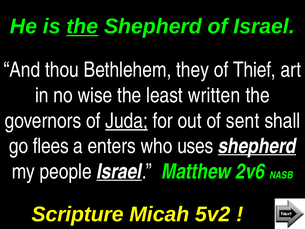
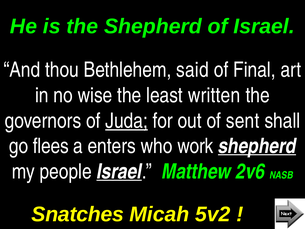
the underline: present -> none (82, 26)
they: they -> said (192, 70)
Thief: Thief -> Final (254, 70)
uses: uses -> work (195, 146)
Scripture: Scripture -> Snatches (78, 214)
